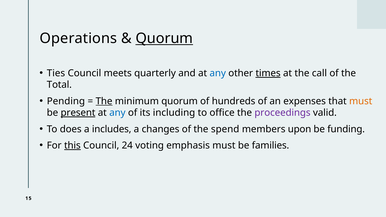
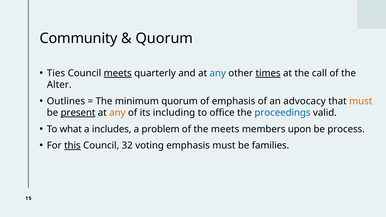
Operations: Operations -> Community (79, 38)
Quorum underline: present -> none (164, 38)
meets underline: none -> present (118, 73)
Total: Total -> Alter (59, 85)
Pending: Pending -> Outlines (66, 101)
The underline: present -> none (104, 101)
of hundreds: hundreds -> emphasis (234, 101)
expenses: expenses -> advocacy (305, 101)
any colour: blue -> orange (117, 113)
proceedings colour: purple -> blue (282, 113)
does: does -> what (71, 129)
changes: changes -> problem (161, 129)
the spend: spend -> meets (225, 129)
funding: funding -> process (346, 129)
24: 24 -> 32 (127, 146)
